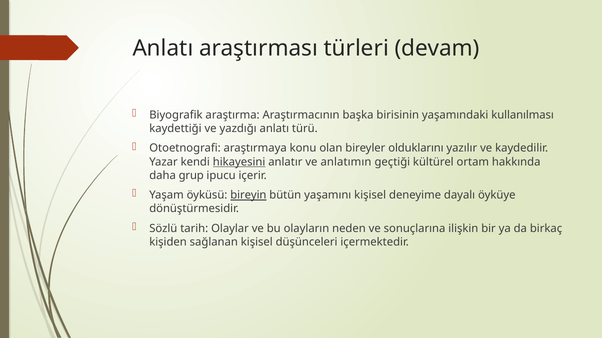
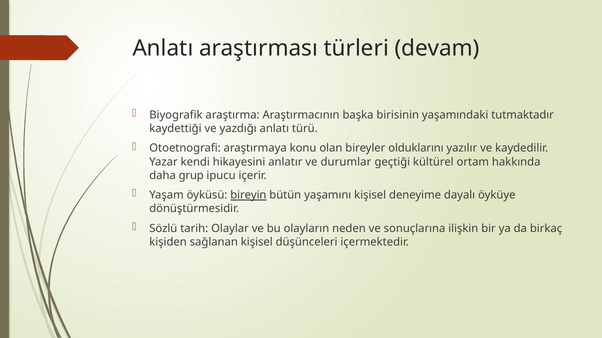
kullanılması: kullanılması -> tutmaktadır (523, 115)
hikayesini underline: present -> none (239, 162)
anlatımın: anlatımın -> durumlar (346, 162)
